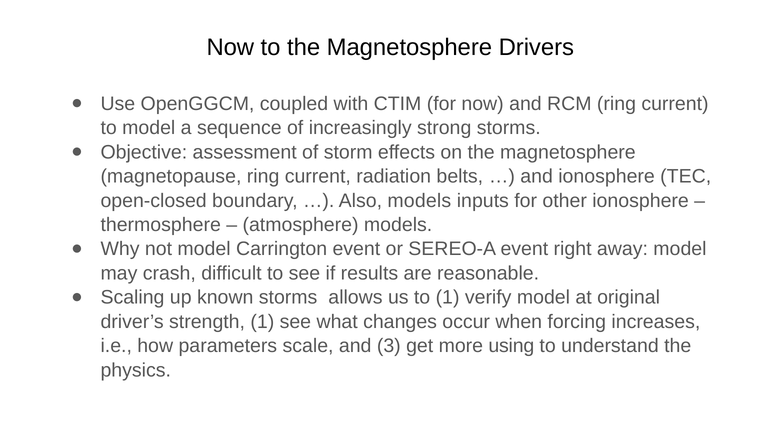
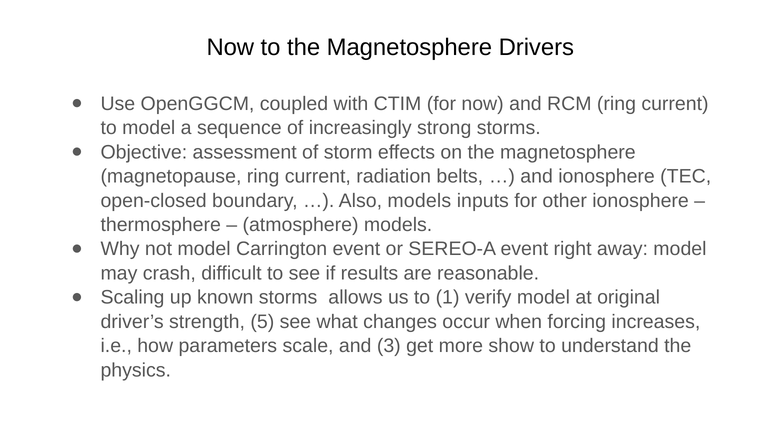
strength 1: 1 -> 5 (262, 322)
using: using -> show (511, 346)
